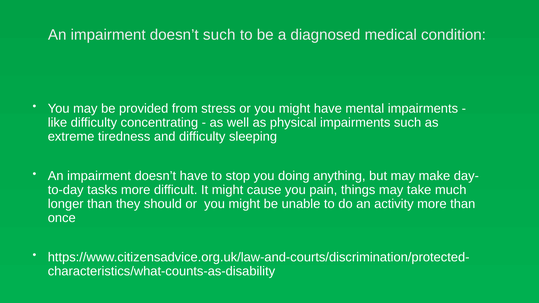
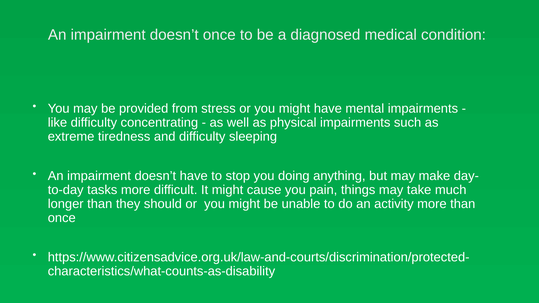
doesn’t such: such -> once (219, 35)
